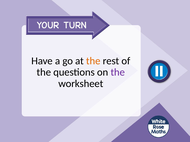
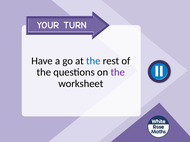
the colour: orange -> blue (93, 61)
